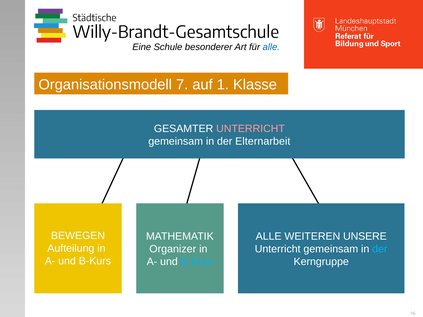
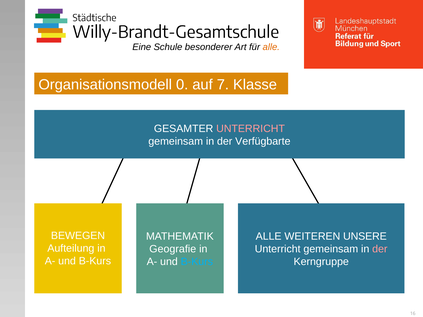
alle colour: blue -> orange (271, 47)
7: 7 -> 0 (182, 85)
1: 1 -> 7 (223, 85)
Elternarbeit: Elternarbeit -> Verfügbarte (263, 141)
Organizer: Organizer -> Geografie (173, 249)
der colour: light blue -> pink (380, 249)
